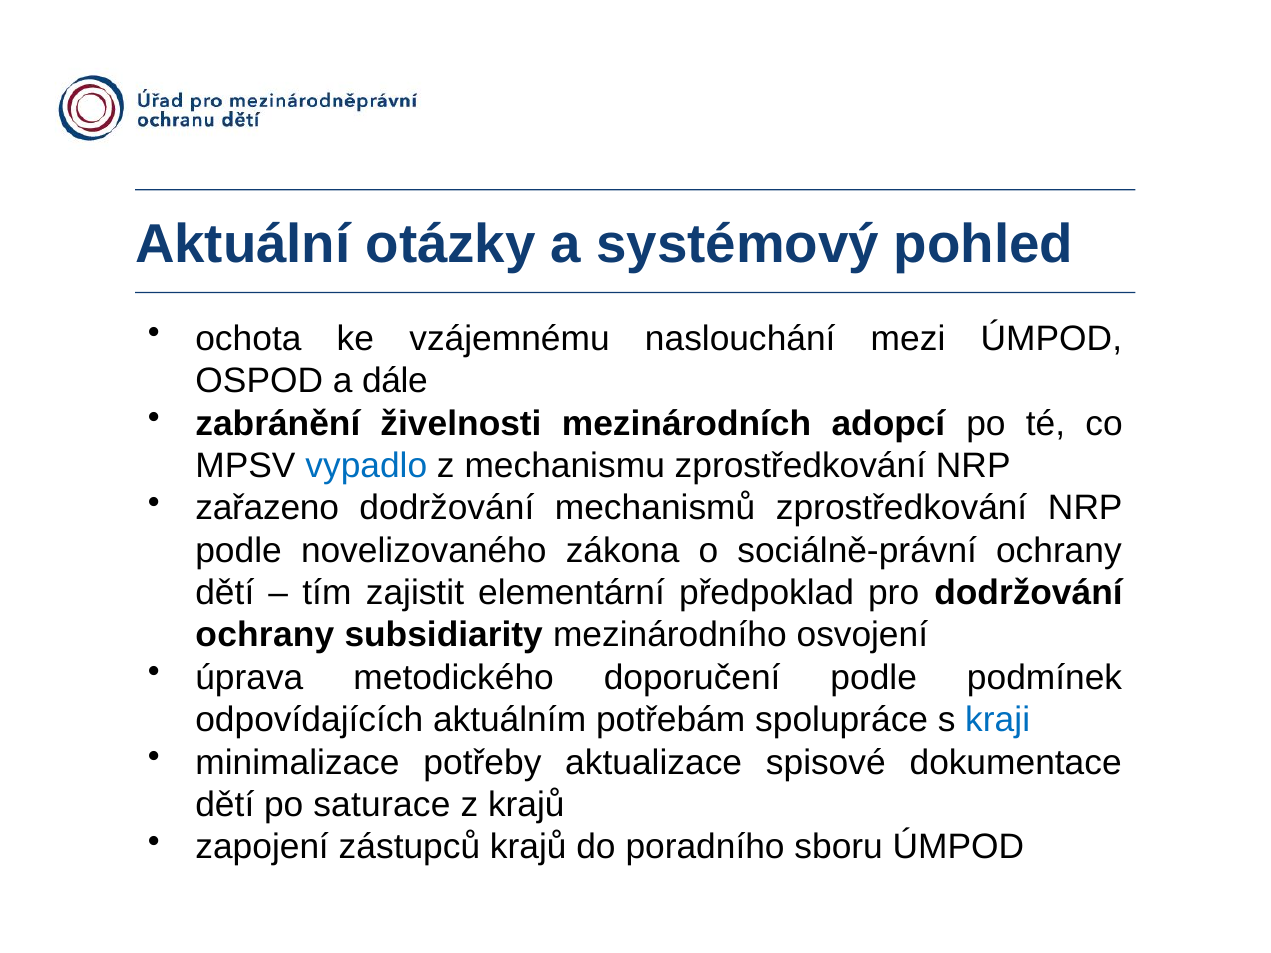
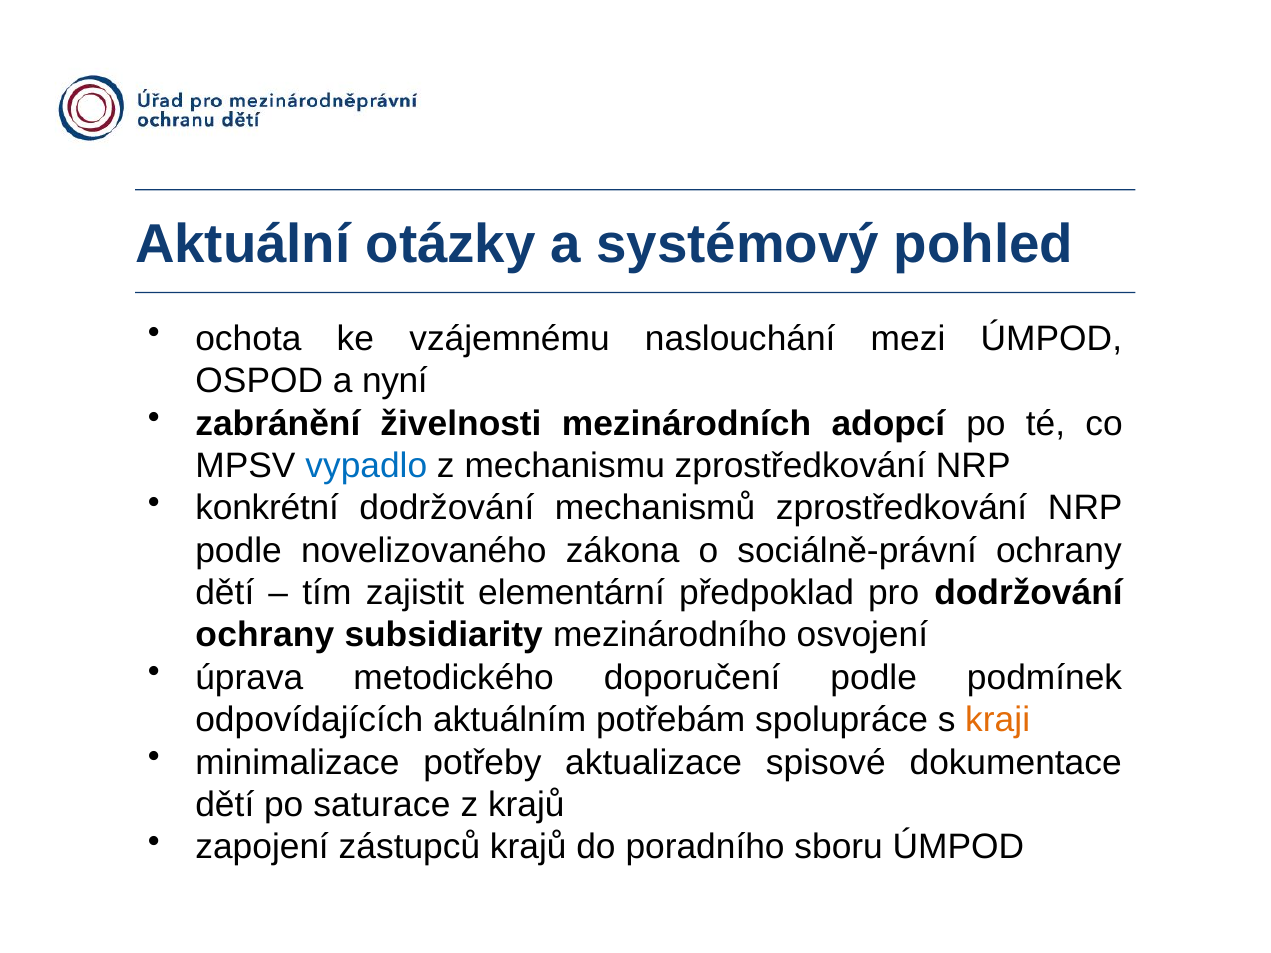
dále: dále -> nyní (395, 381)
zařazeno: zařazeno -> konkrétní (267, 508)
kraji colour: blue -> orange (998, 720)
